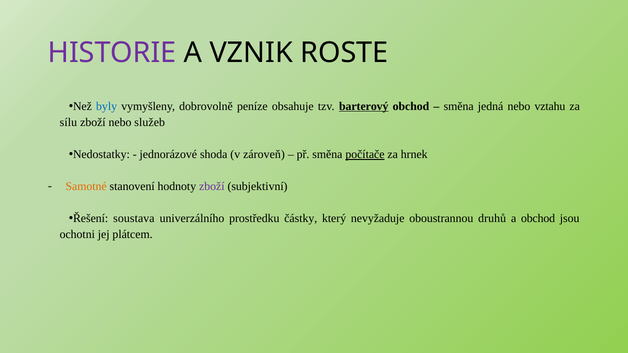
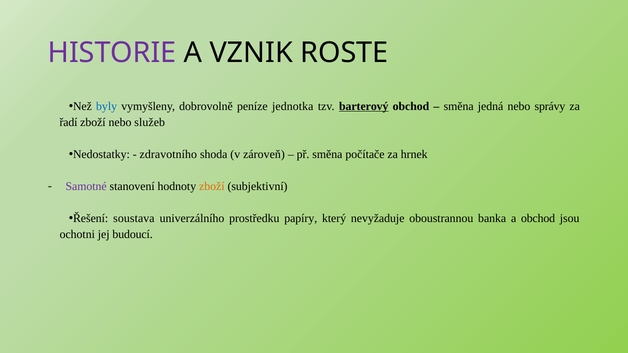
obsahuje: obsahuje -> jednotka (293, 106)
vztahu: vztahu -> správy (550, 106)
sílu: sílu -> řadí (69, 123)
jednorázové: jednorázové -> zdravotního (168, 155)
počítače underline: present -> none (365, 155)
Samotné colour: orange -> purple (86, 186)
zboží colour: purple -> orange (212, 186)
částky: částky -> papíry (301, 218)
druhů: druhů -> banka (492, 218)
plátcem: plátcem -> budoucí (133, 235)
